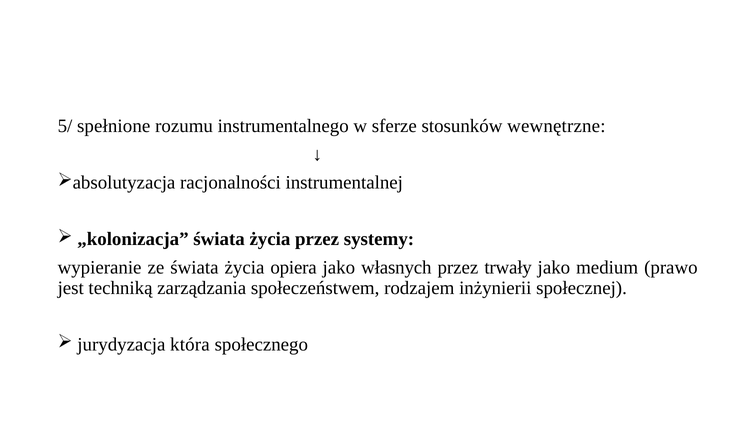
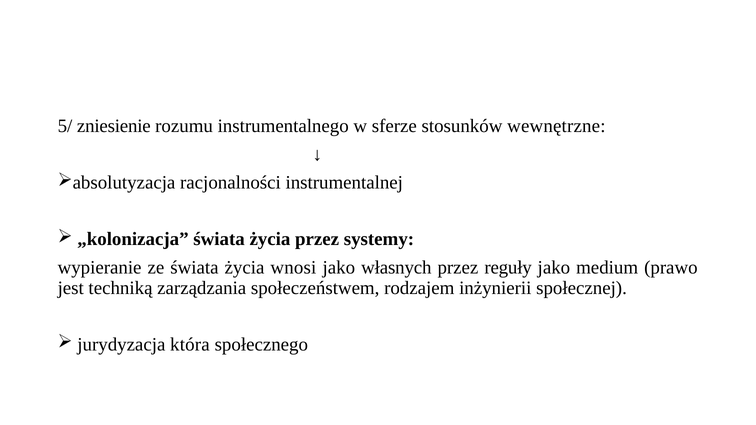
spełnione: spełnione -> zniesienie (114, 126)
opiera: opiera -> wnosi (293, 268)
trwały: trwały -> reguły (508, 268)
